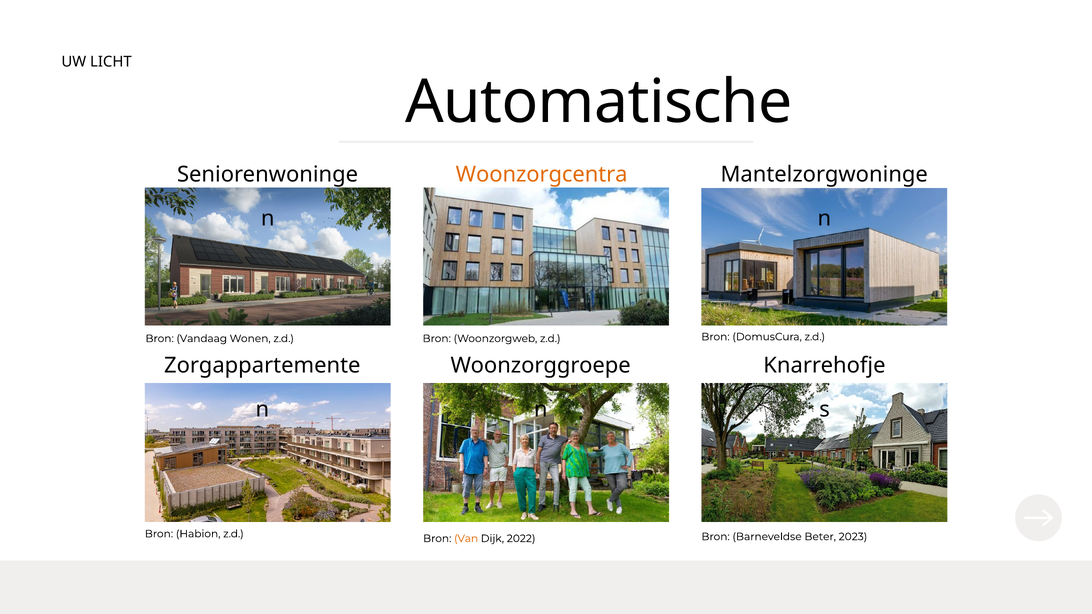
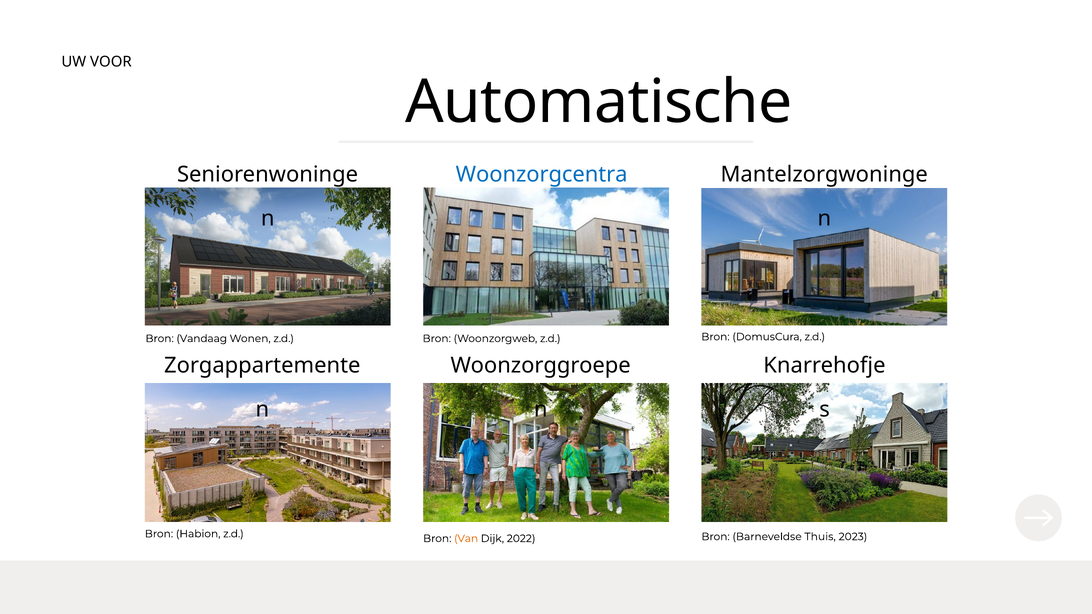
LICHT: LICHT -> VOOR (111, 62)
Woonzorgcentra colour: orange -> blue (542, 175)
Beter: Beter -> Thuis (820, 537)
